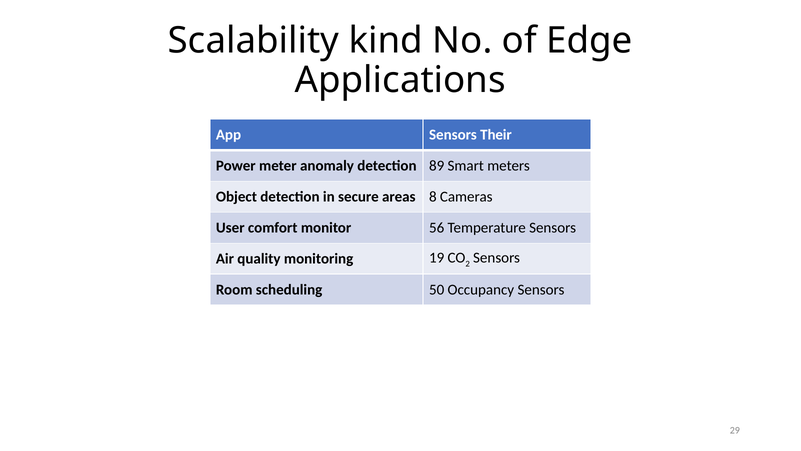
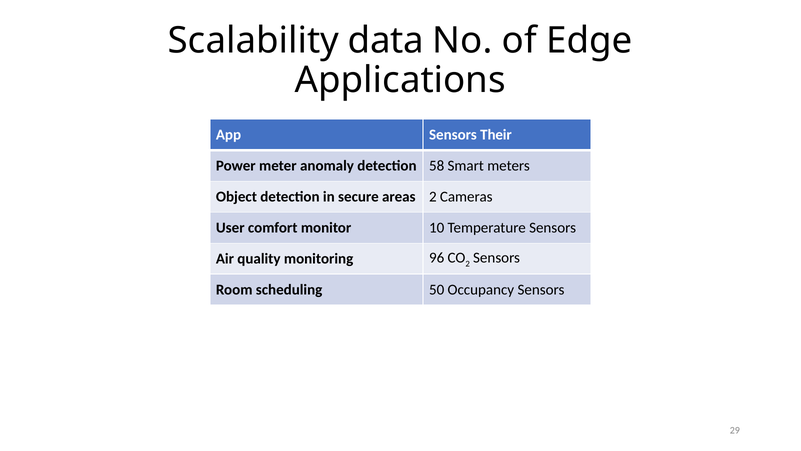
kind: kind -> data (386, 40)
89: 89 -> 58 (437, 166)
areas 8: 8 -> 2 (433, 197)
56: 56 -> 10 (437, 228)
19: 19 -> 96 (437, 258)
